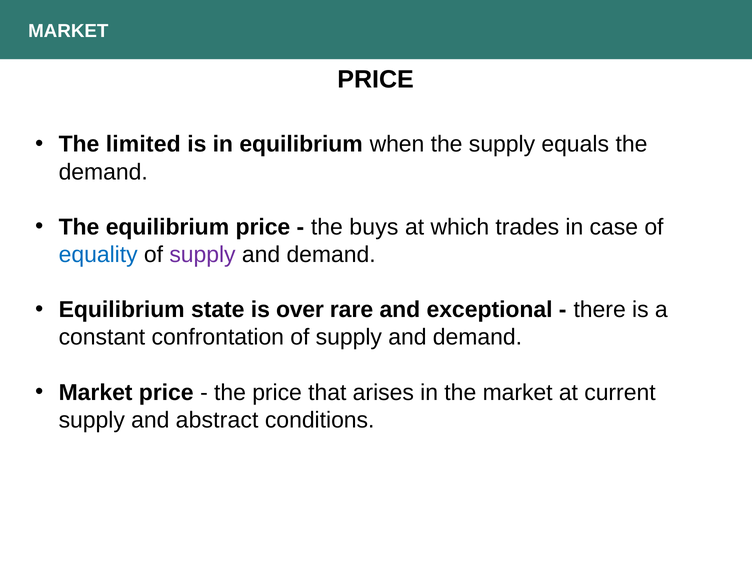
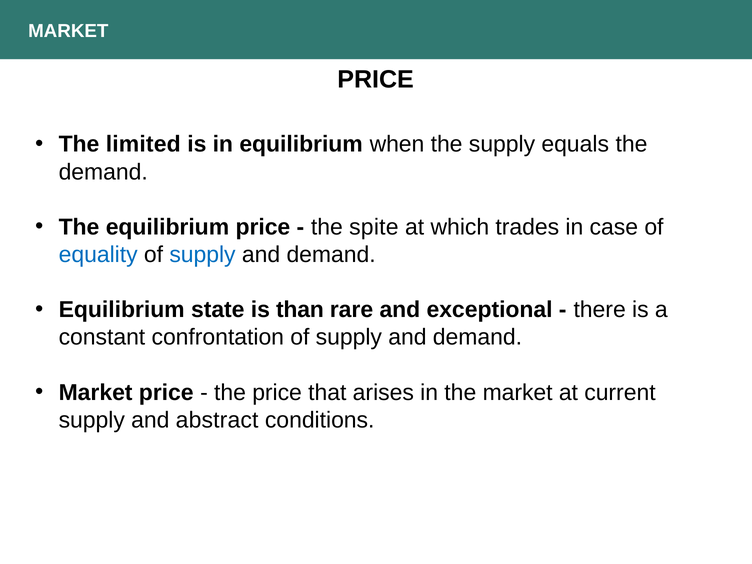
buys: buys -> spite (374, 227)
supply colour: purple -> blue (202, 255)
over: over -> than (300, 310)
